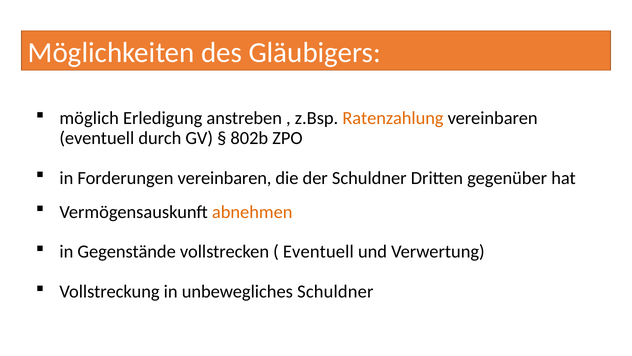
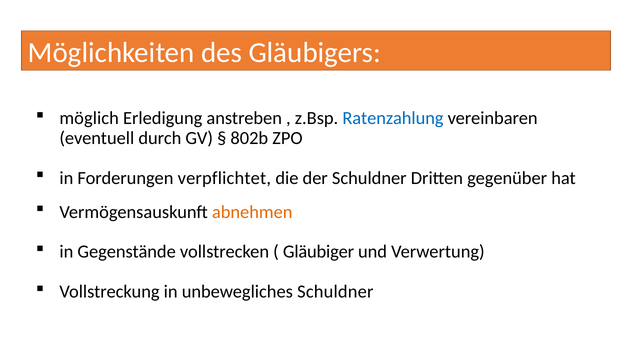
Ratenzahlung colour: orange -> blue (393, 118)
Forderungen vereinbaren: vereinbaren -> verpflichtet (224, 178)
Eventuell: Eventuell -> Gläubiger (319, 251)
